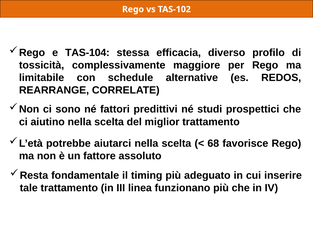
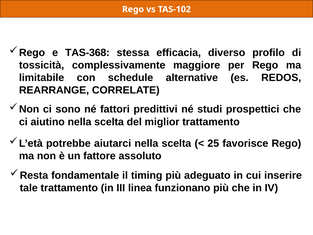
TAS-104: TAS-104 -> TAS-368 (87, 53)
68: 68 -> 25 (213, 143)
